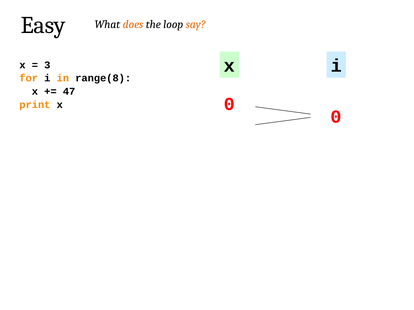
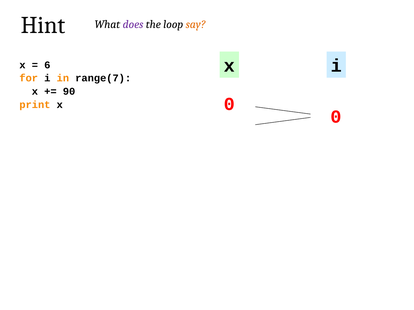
Easy: Easy -> Hint (43, 25)
does colour: orange -> purple (133, 24)
3: 3 -> 6 (47, 65)
range(8: range(8 -> range(7 (103, 78)
47: 47 -> 90 (69, 92)
